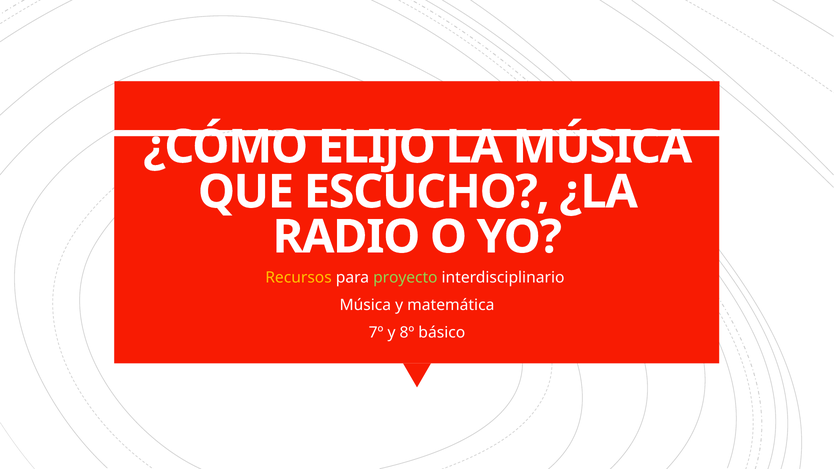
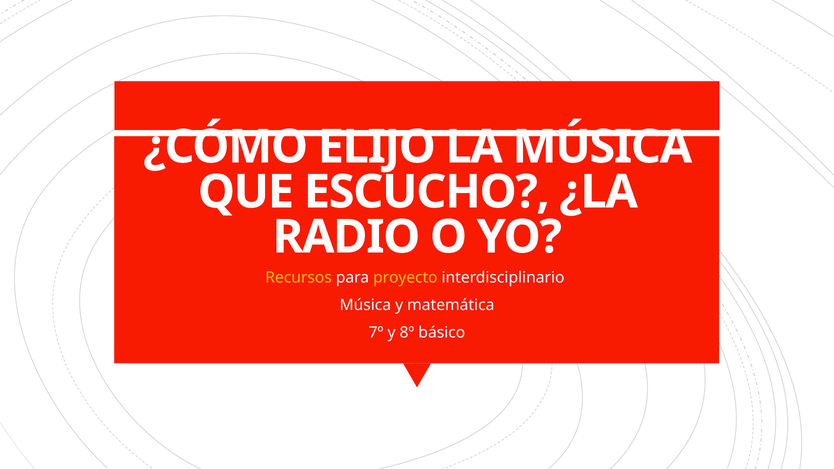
proyecto colour: light green -> yellow (405, 278)
